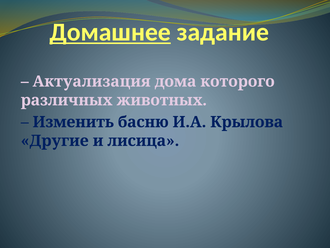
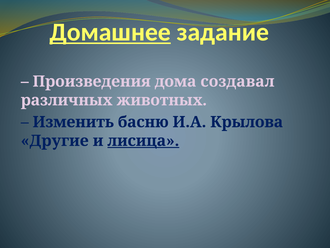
Актуализация: Актуализация -> Произведения (92, 81)
которого: которого -> создавал (237, 81)
лисица underline: none -> present (143, 141)
